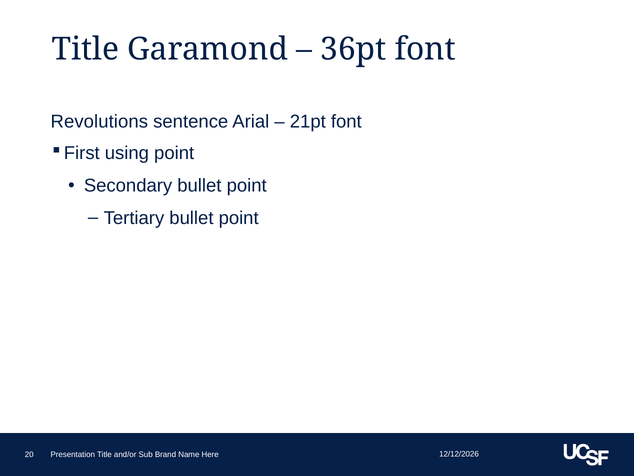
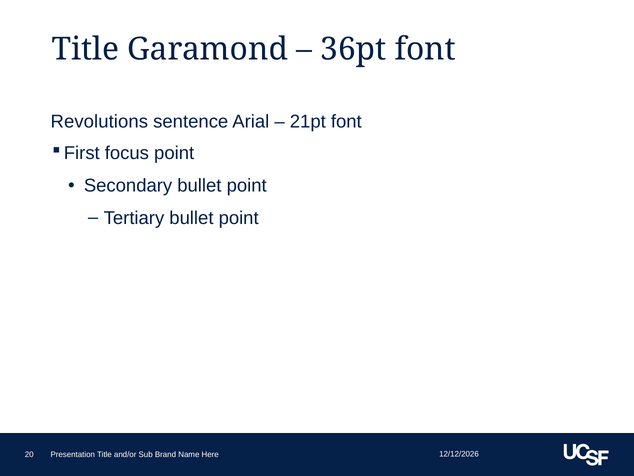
using: using -> focus (127, 153)
